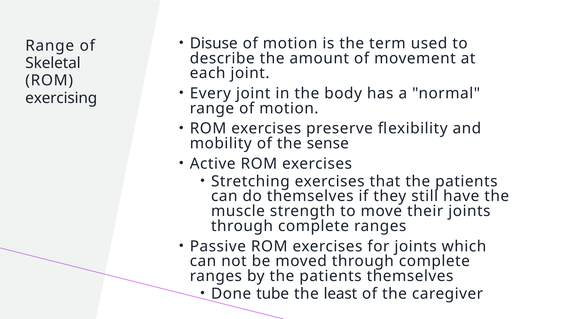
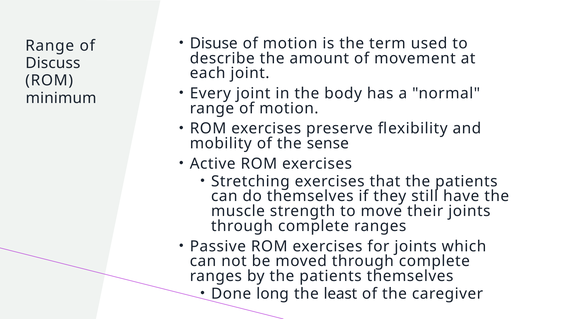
Skeletal: Skeletal -> Discuss (53, 63)
exercising: exercising -> minimum (61, 98)
tube: tube -> long (273, 294)
